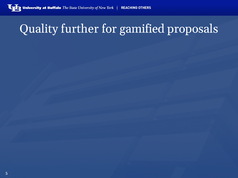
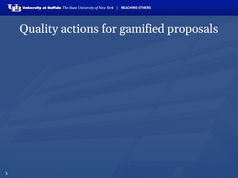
further: further -> actions (80, 29)
